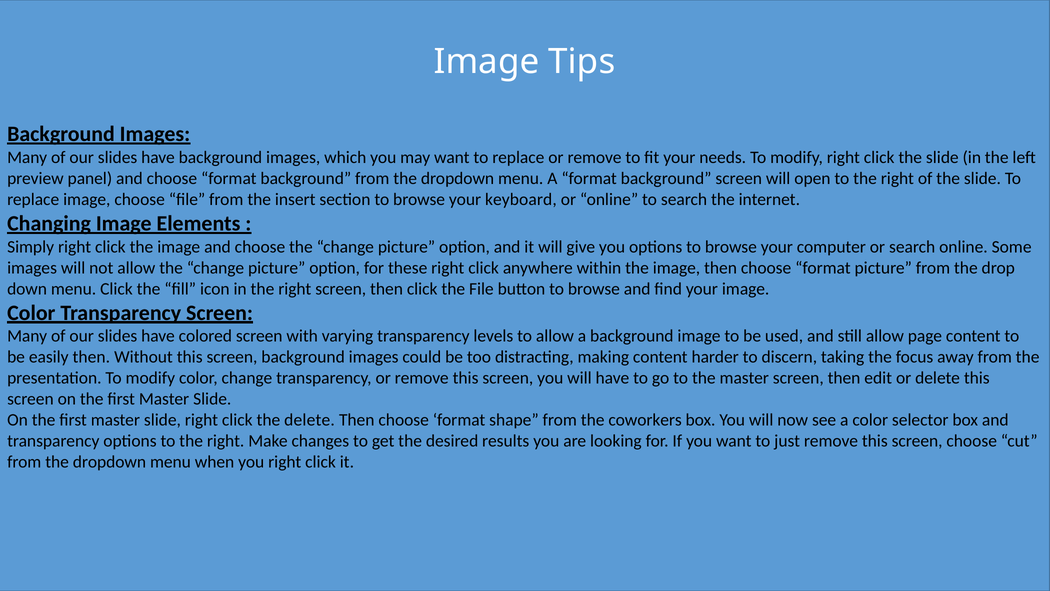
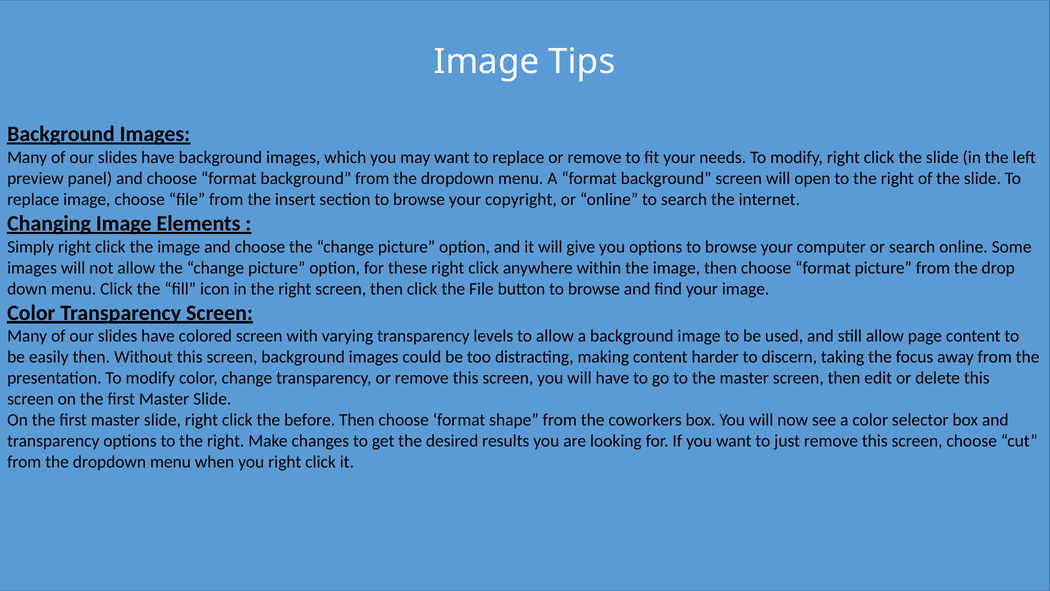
keyboard: keyboard -> copyright (521, 199)
the delete: delete -> before (310, 420)
